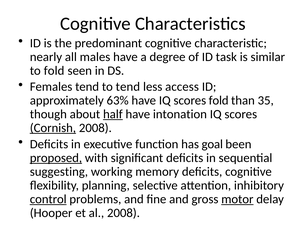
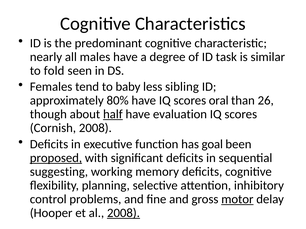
to tend: tend -> baby (128, 87)
access: access -> sibling (182, 87)
63%: 63% -> 80% (118, 101)
scores fold: fold -> oral (219, 101)
35: 35 -> 26 (266, 101)
intonation: intonation -> evaluation (180, 115)
Cornish underline: present -> none (53, 128)
control underline: present -> none (48, 200)
2008 underline: none -> present (123, 213)
